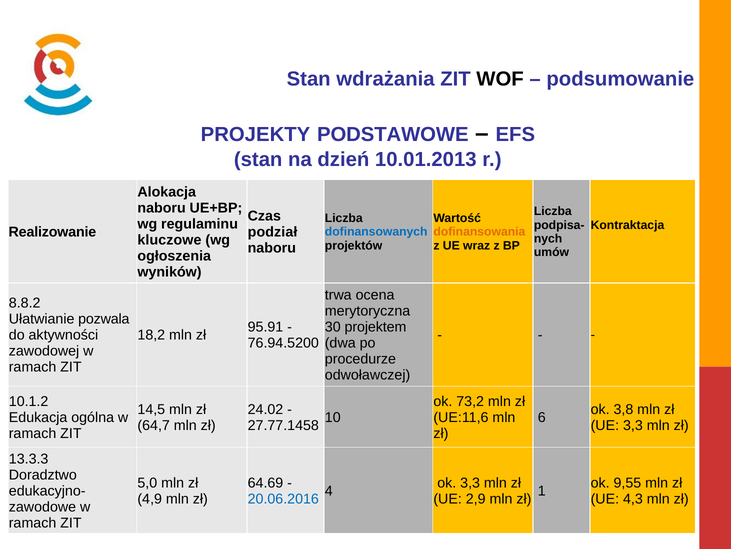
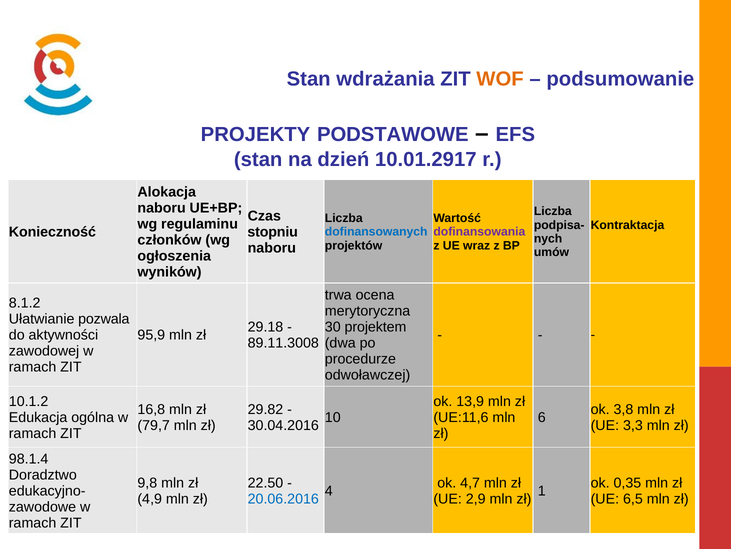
WOF colour: black -> orange (500, 79)
10.01.2013: 10.01.2013 -> 10.01.2917 (426, 159)
Realizowanie: Realizowanie -> Konieczność (52, 232)
podział: podział -> stopniu (273, 232)
dofinansowania colour: orange -> purple (479, 232)
kluczowe: kluczowe -> członków (169, 240)
8.8.2: 8.8.2 -> 8.1.2 (25, 303)
95.91: 95.91 -> 29.18 (265, 327)
18,2: 18,2 -> 95,9 (151, 335)
76.94.5200: 76.94.5200 -> 89.11.3008 (283, 343)
73,2: 73,2 -> 13,9 (470, 401)
14,5: 14,5 -> 16,8 (151, 409)
24.02: 24.02 -> 29.82 (265, 409)
64,7: 64,7 -> 79,7 (154, 425)
27.77.1458: 27.77.1458 -> 30.04.2016 (283, 425)
13.3.3: 13.3.3 -> 98.1.4 (29, 458)
5,0: 5,0 -> 9,8 (147, 482)
64.69: 64.69 -> 22.50 (265, 482)
ok 3,3: 3,3 -> 4,7 (470, 482)
9,55: 9,55 -> 0,35 (627, 482)
4,3: 4,3 -> 6,5 (633, 498)
